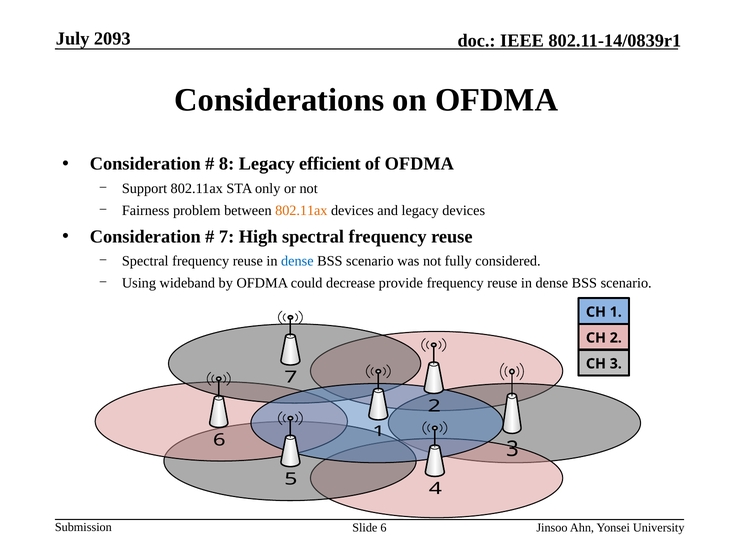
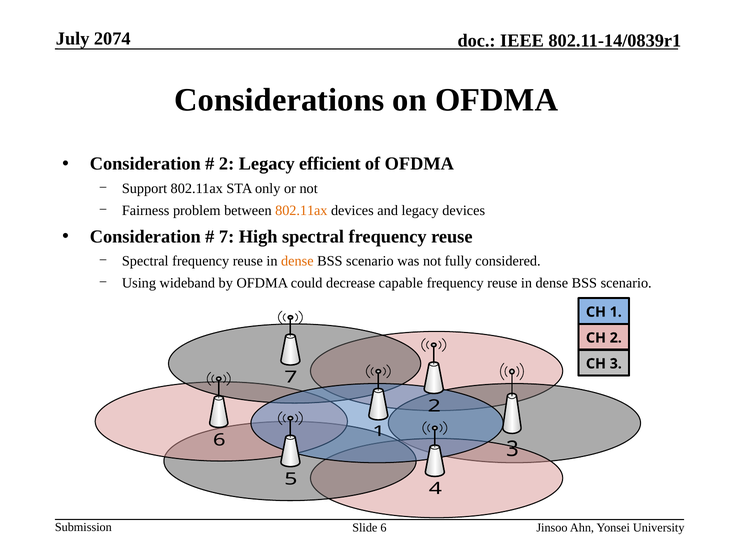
2093: 2093 -> 2074 (112, 39)
8: 8 -> 2 (227, 164)
dense colour: blue -> orange (297, 261)
provide: provide -> capable (401, 283)
